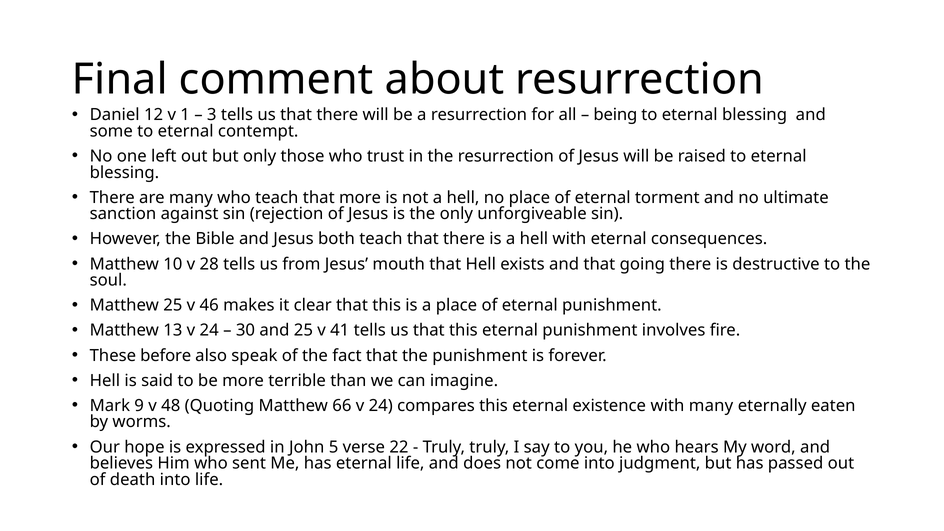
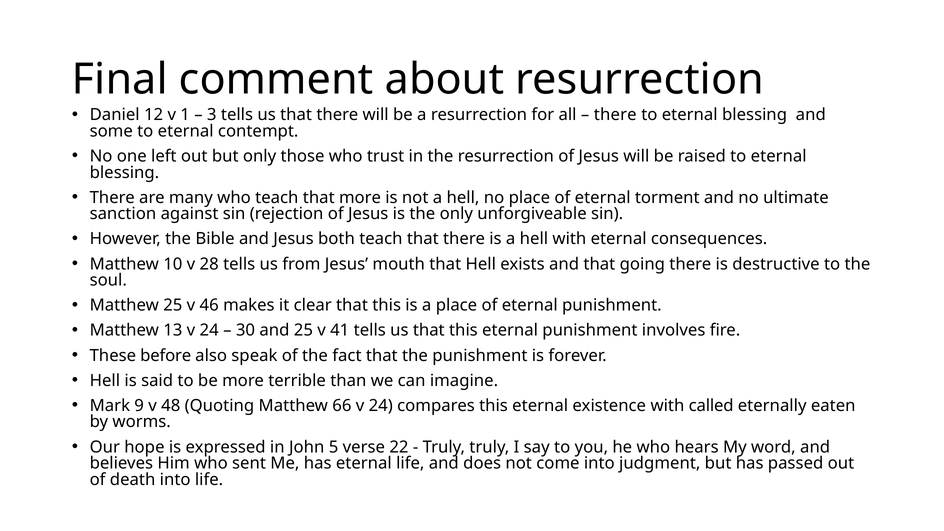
being: being -> there (615, 115)
with many: many -> called (711, 406)
